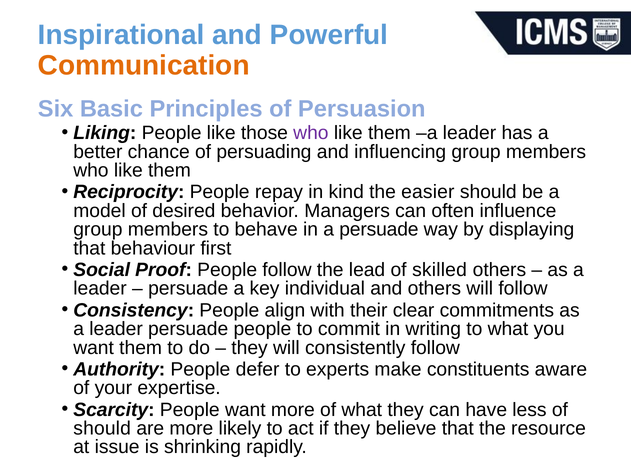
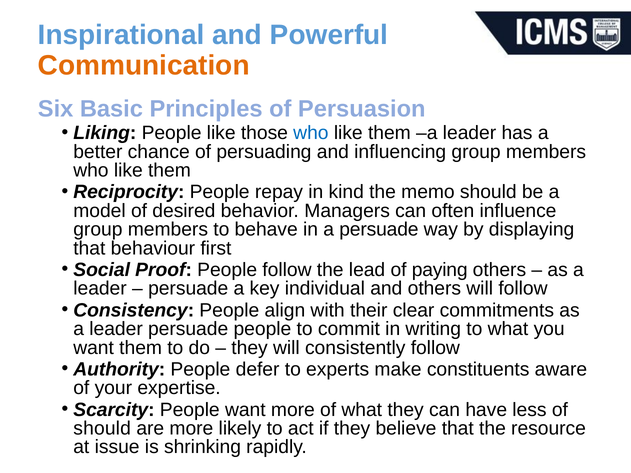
who colour: purple -> blue (311, 133)
easier: easier -> memo (428, 192)
skilled: skilled -> paying (440, 270)
